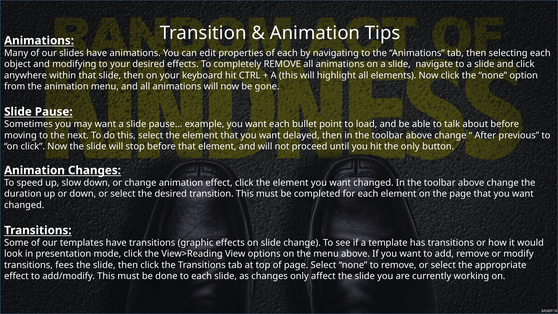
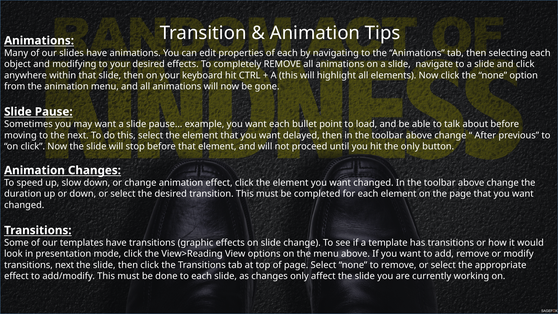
transitions fees: fees -> next (65, 265)
